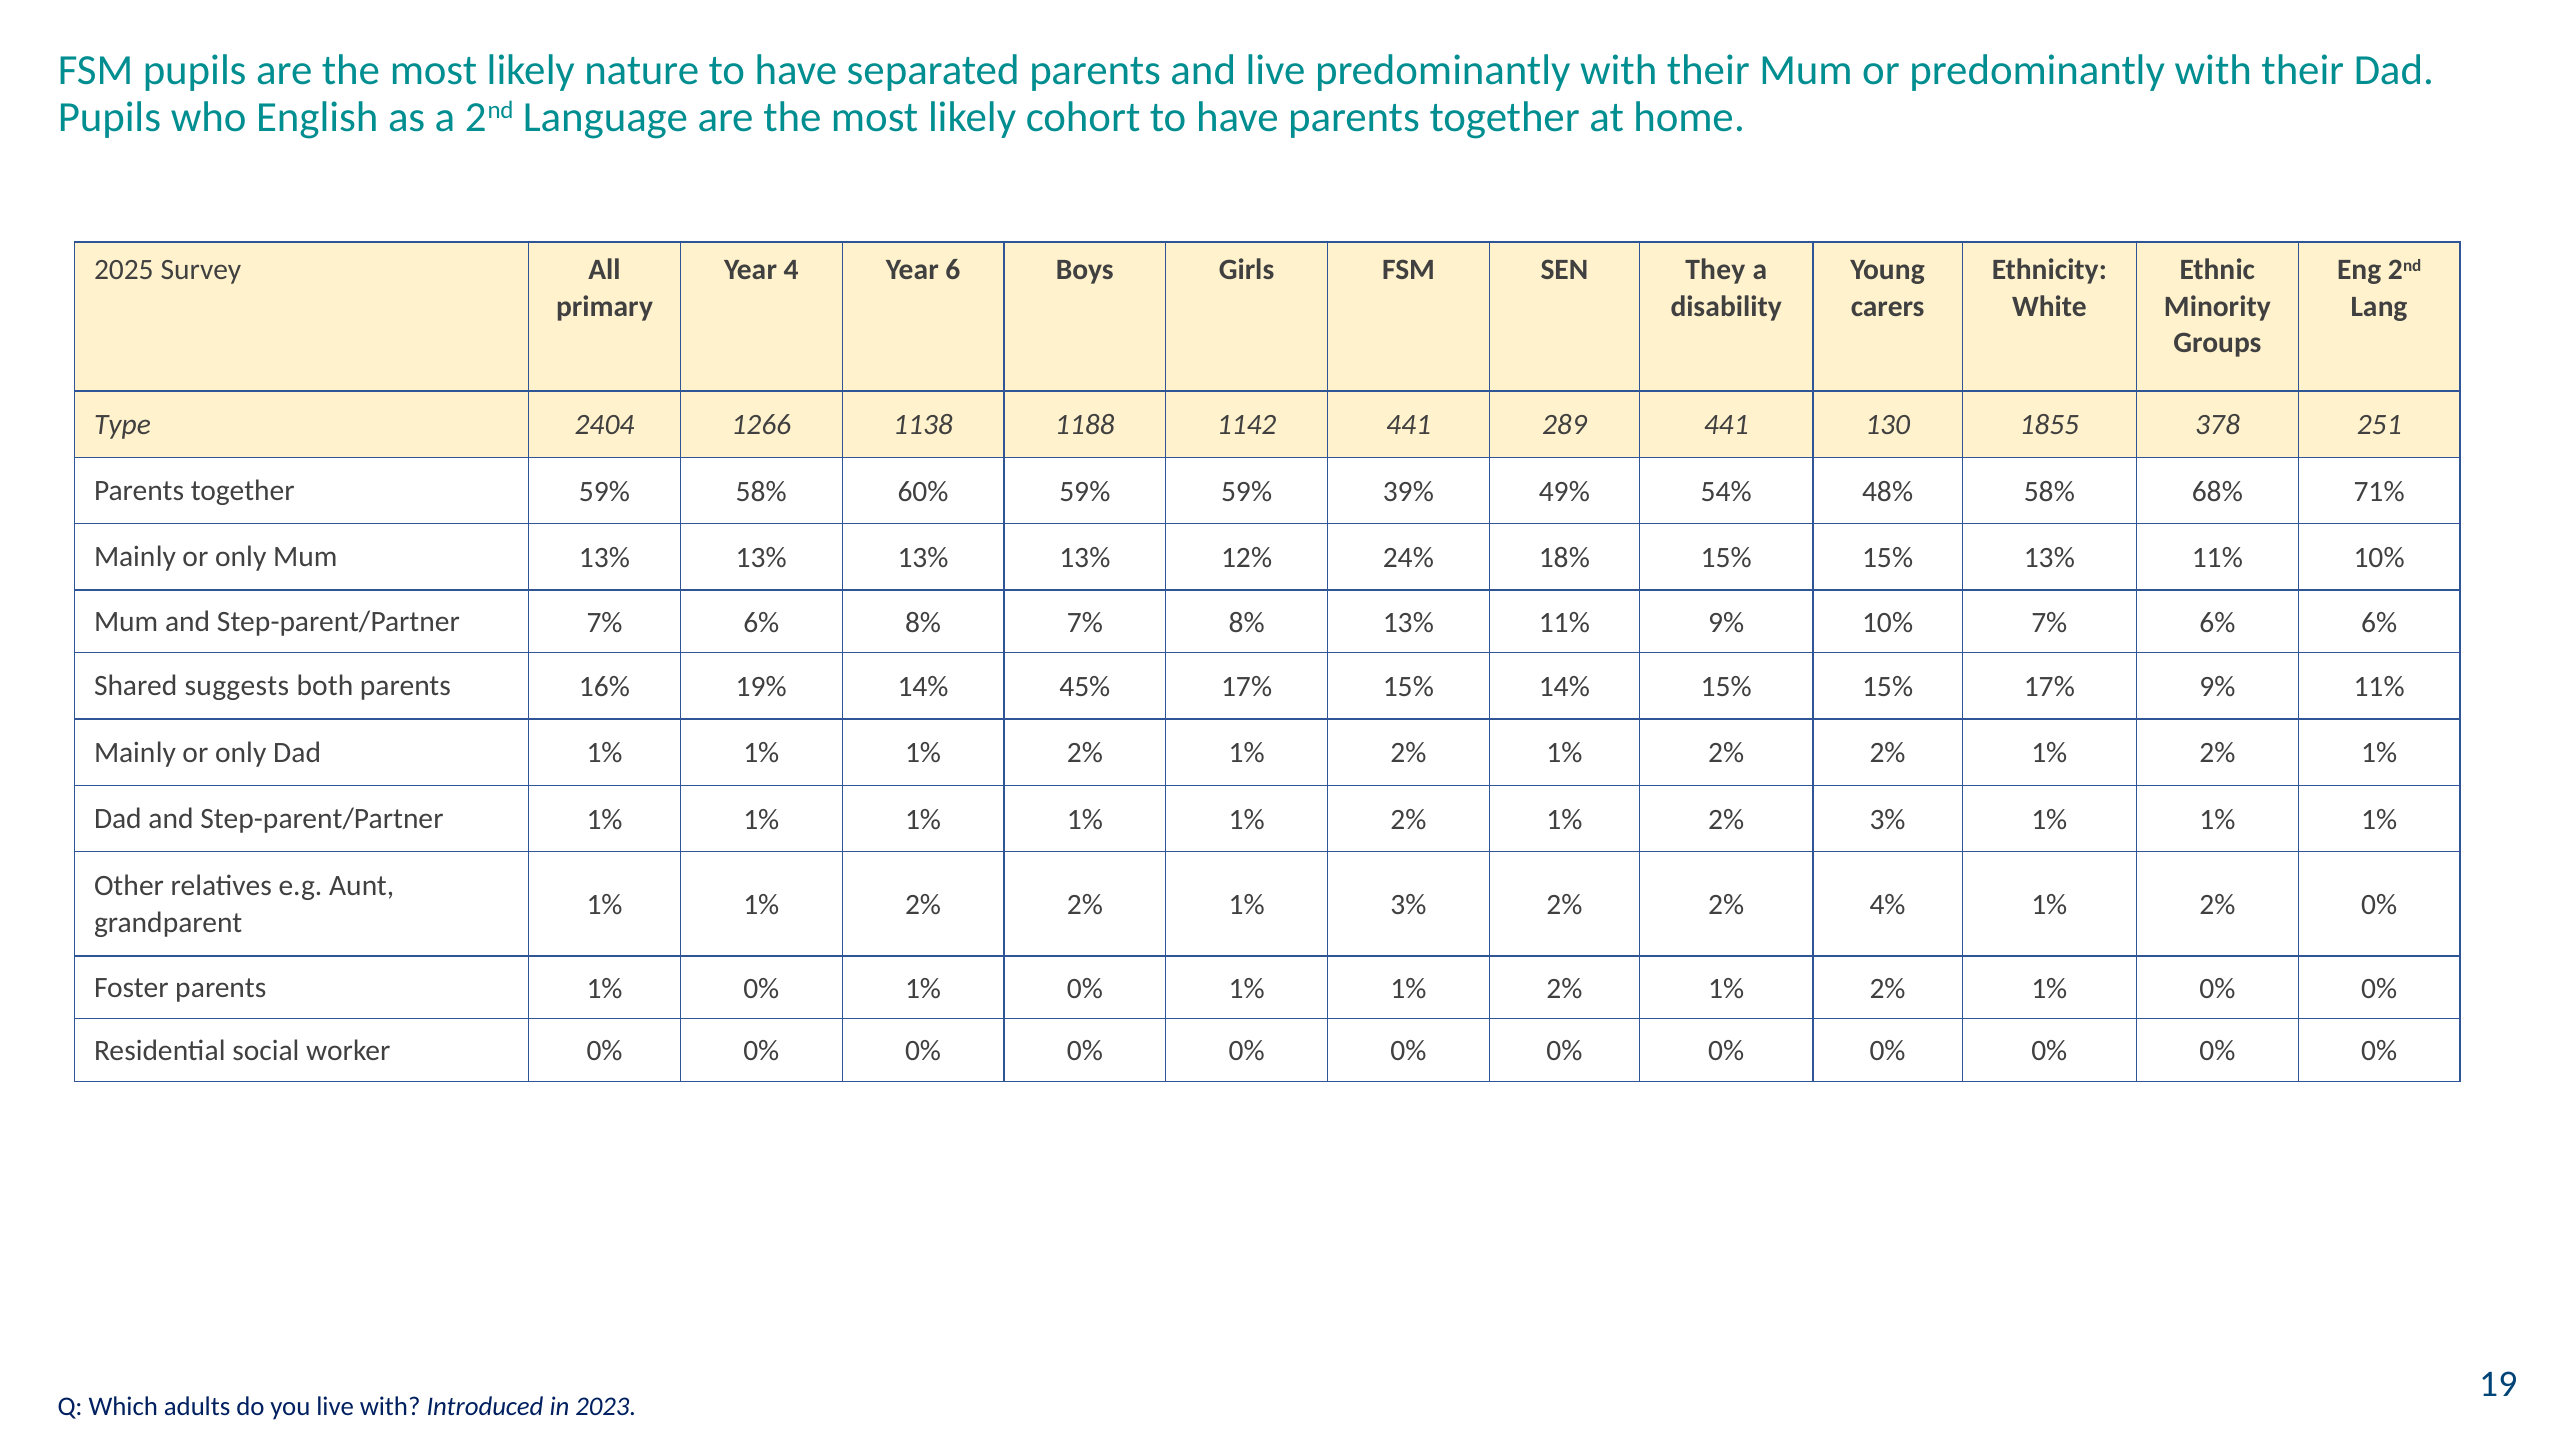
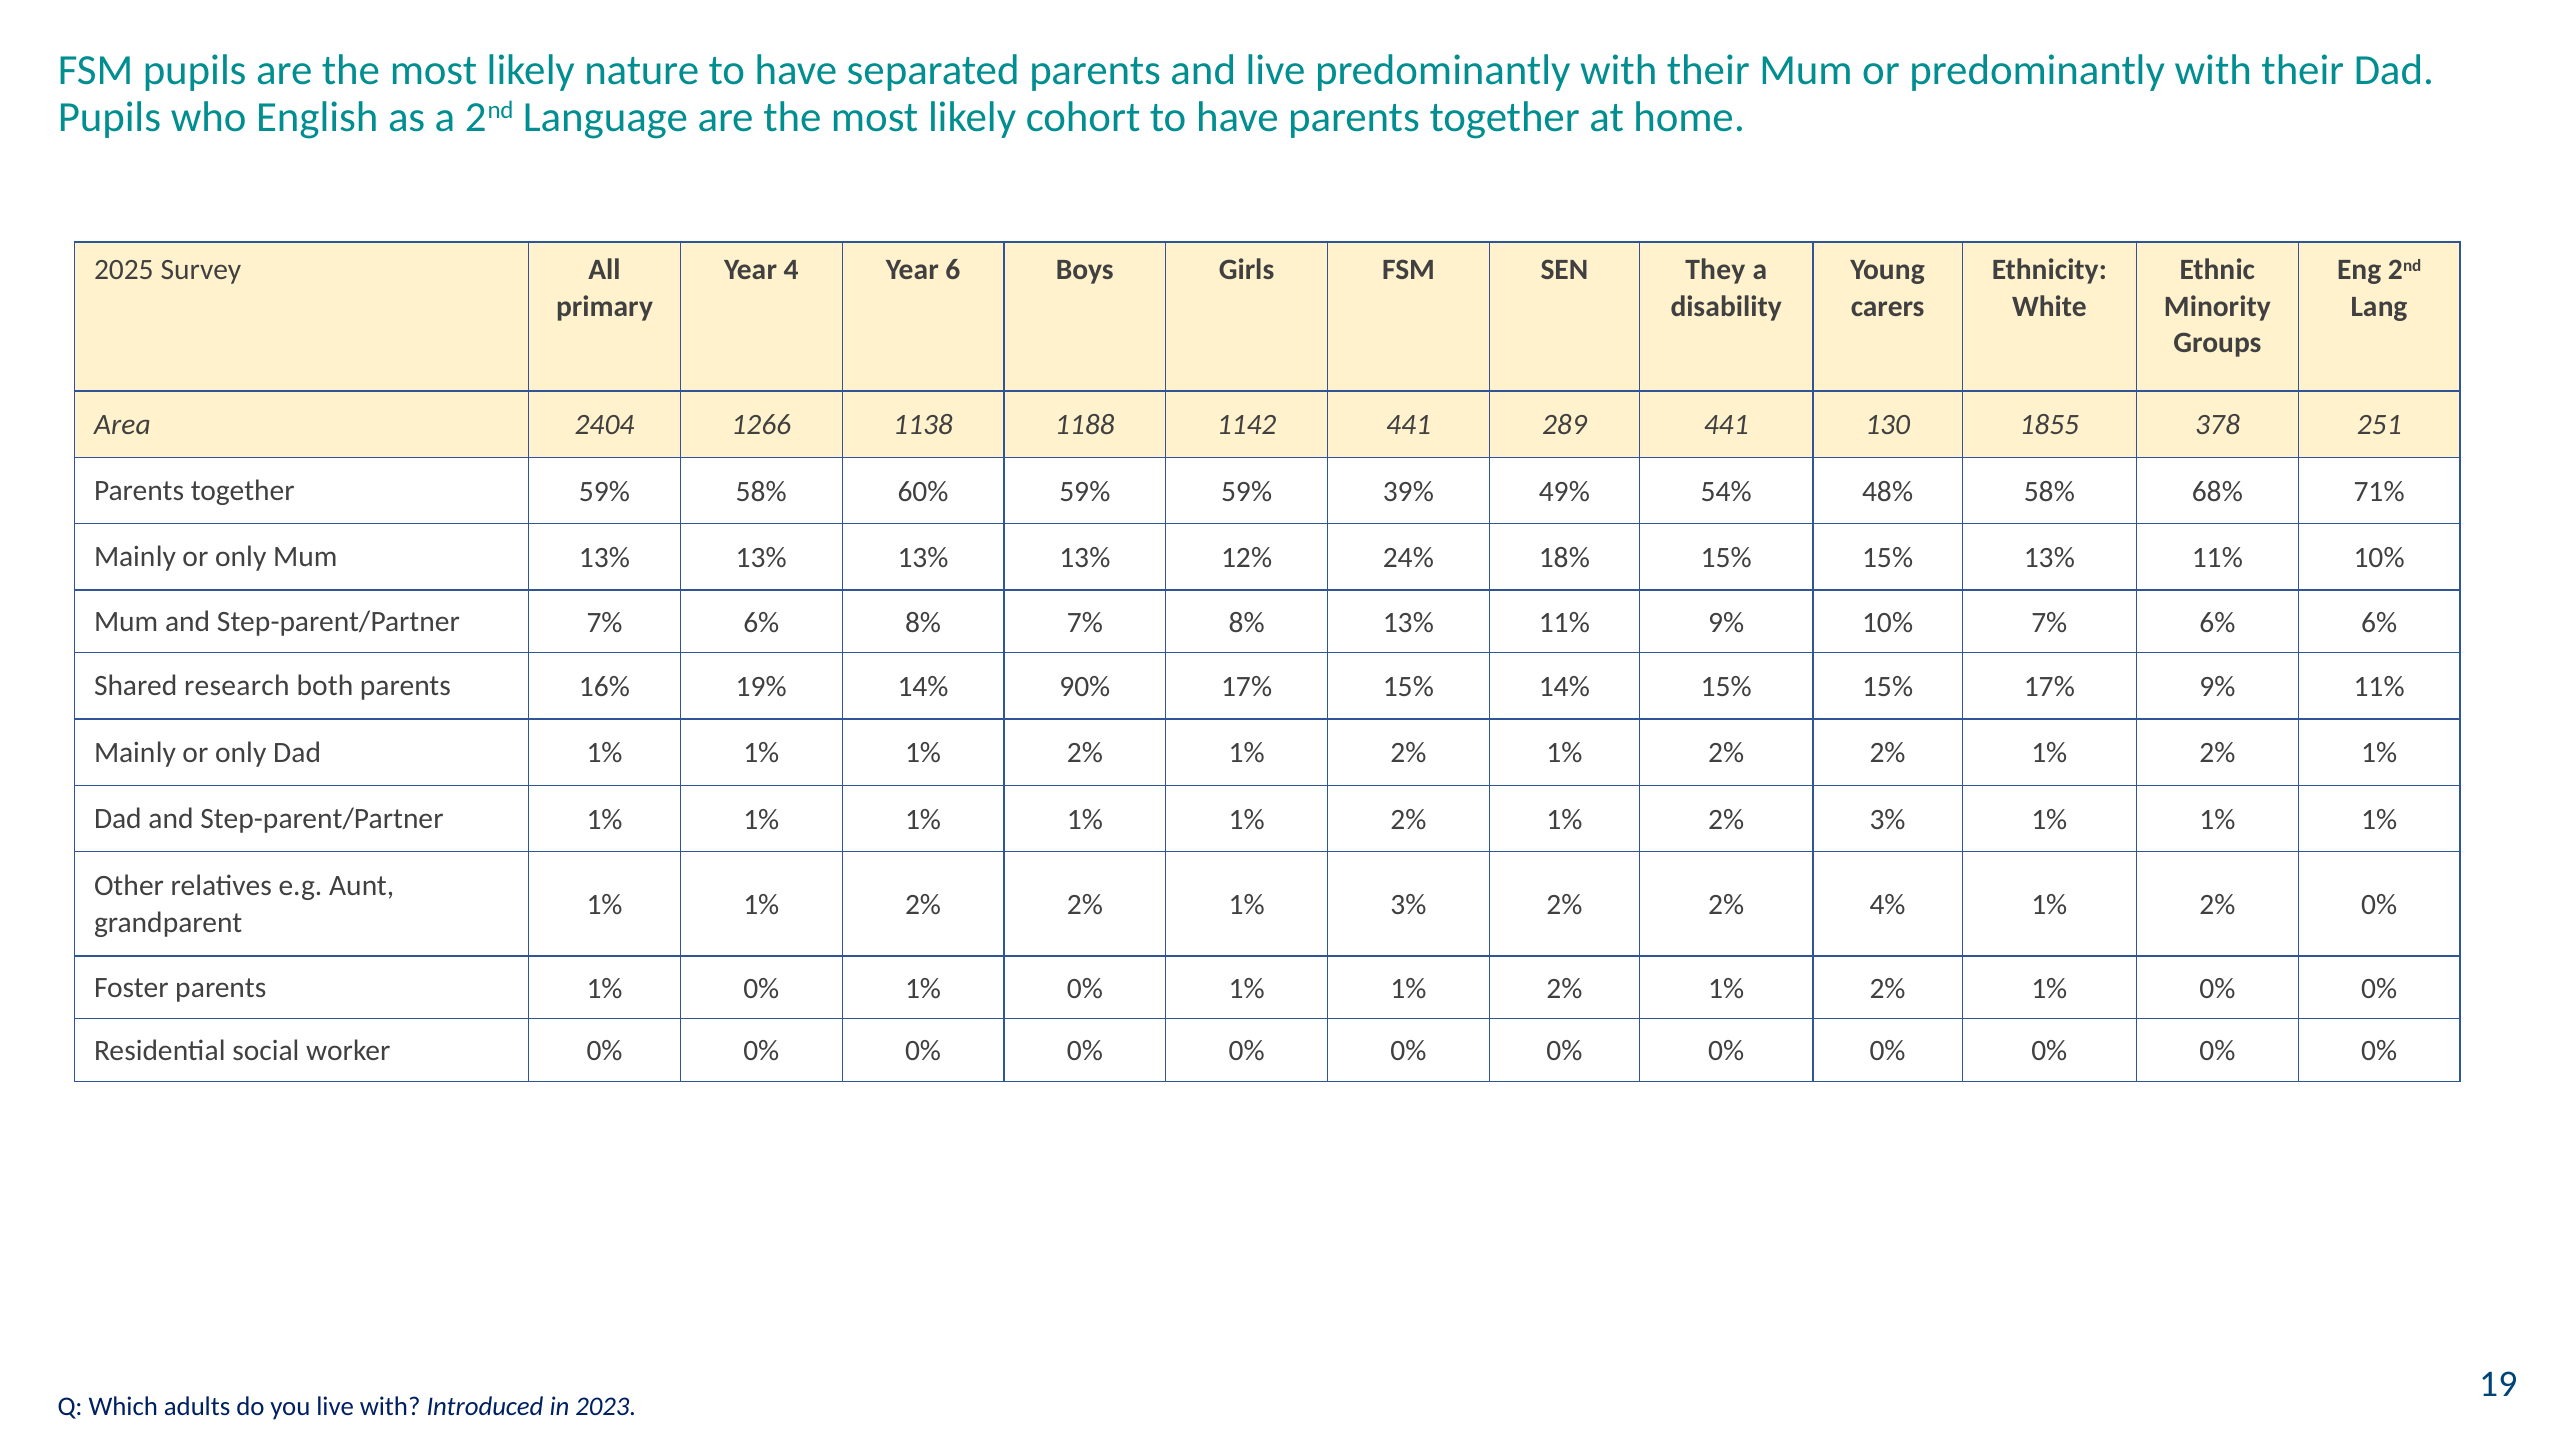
Type: Type -> Area (122, 425)
suggests: suggests -> research (237, 686)
45%: 45% -> 90% (1085, 687)
